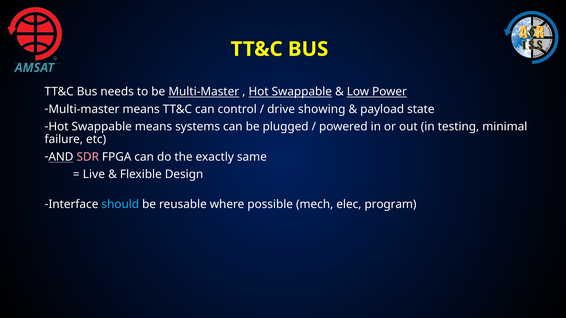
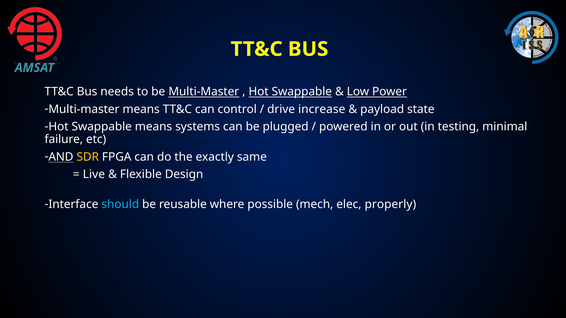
showing: showing -> increase (322, 109)
SDR colour: pink -> yellow (88, 157)
program: program -> properly (390, 205)
